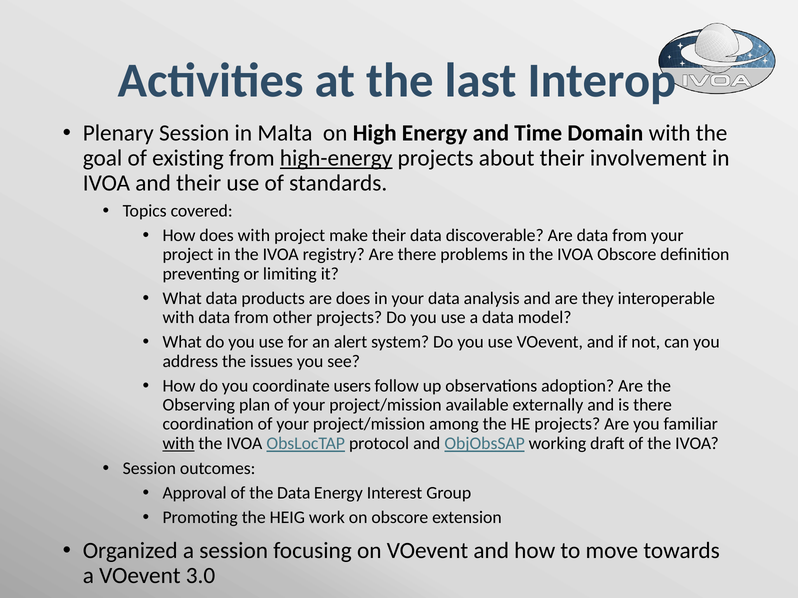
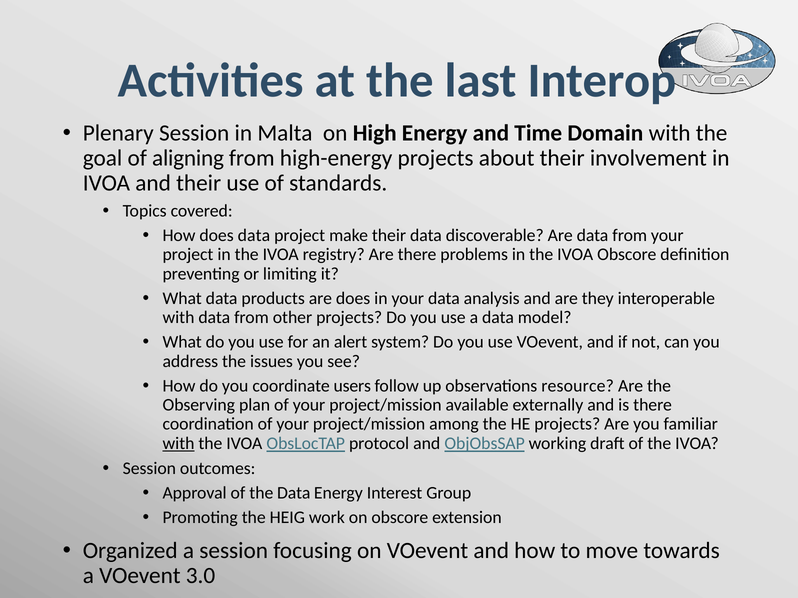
existing: existing -> aligning (188, 158)
high-energy underline: present -> none (336, 158)
does with: with -> data (254, 236)
adoption: adoption -> resource (578, 386)
